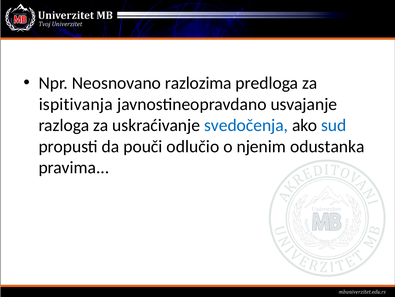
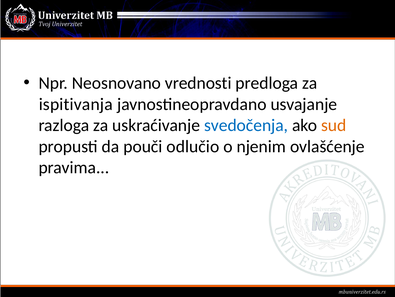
razlozima: razlozima -> vrednosti (198, 83)
sud colour: blue -> orange (334, 125)
odustanka: odustanka -> ovlašćenje (327, 146)
